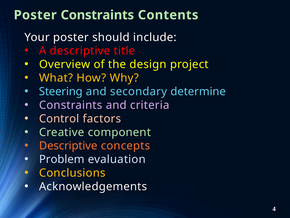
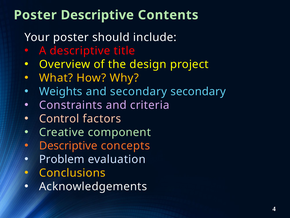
Poster Constraints: Constraints -> Descriptive (97, 15)
Steering: Steering -> Weights (61, 91)
secondary determine: determine -> secondary (198, 91)
